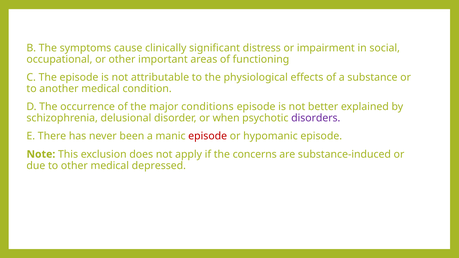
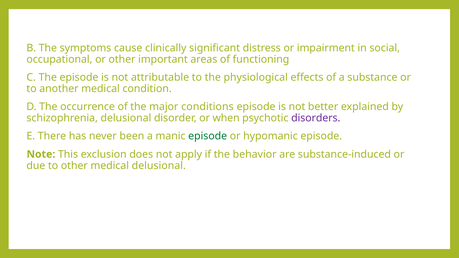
episode colour: red -> green (208, 136)
concerns: concerns -> behavior (255, 154)
medical depressed: depressed -> delusional (159, 166)
